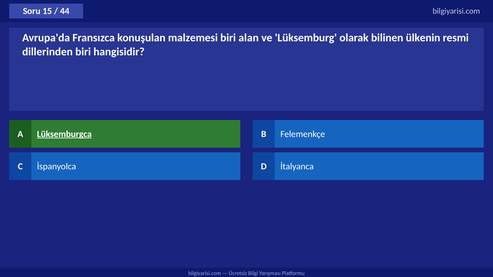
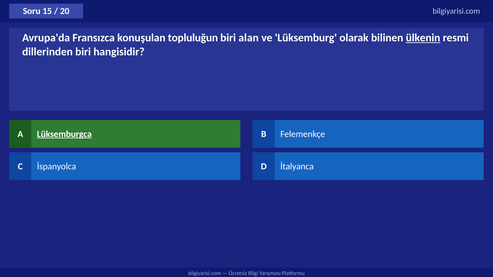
44: 44 -> 20 (65, 11)
malzemesi: malzemesi -> topluluğun (193, 38)
ülkenin underline: none -> present (423, 38)
